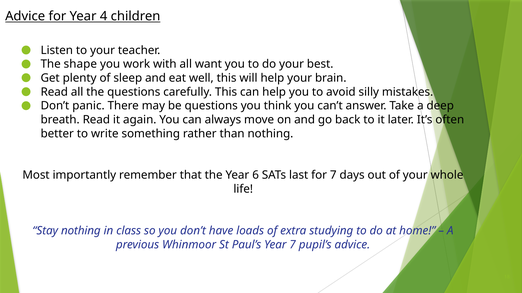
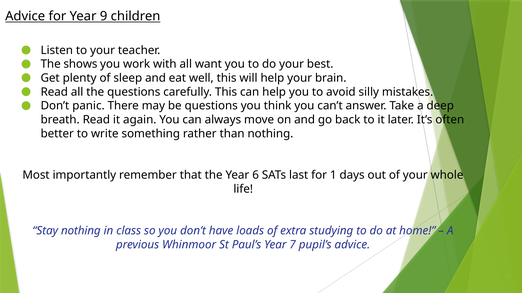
4: 4 -> 9 (104, 16)
shape: shape -> shows (80, 64)
for 7: 7 -> 1 (333, 176)
